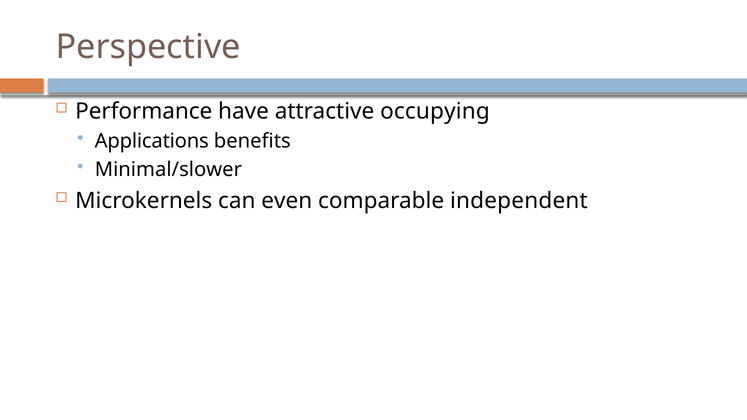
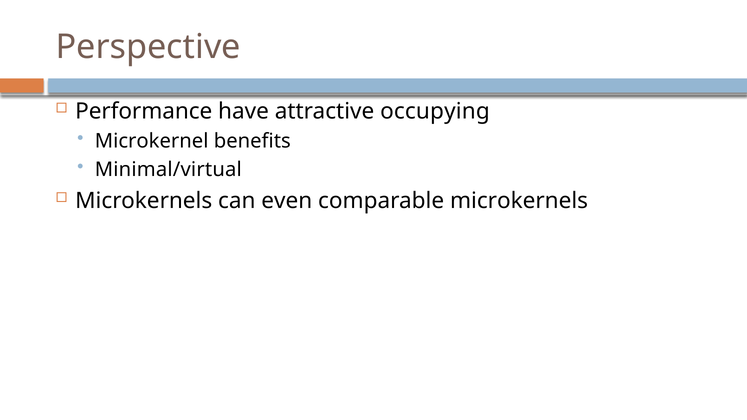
Applications: Applications -> Microkernel (152, 141)
Minimal/slower: Minimal/slower -> Minimal/virtual (168, 170)
comparable independent: independent -> microkernels (519, 201)
